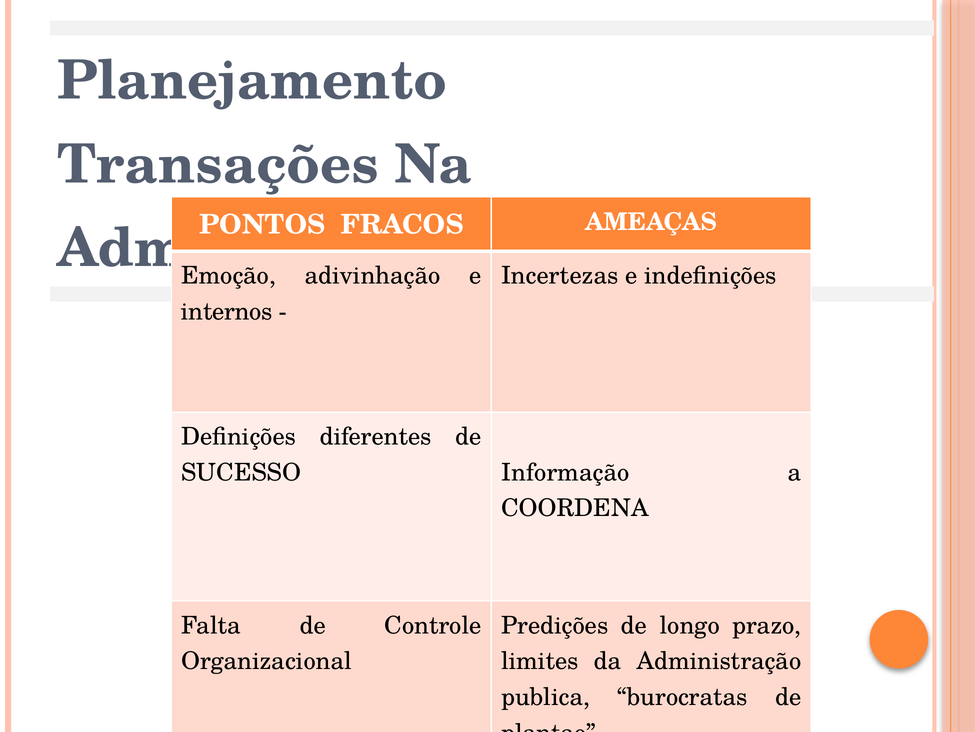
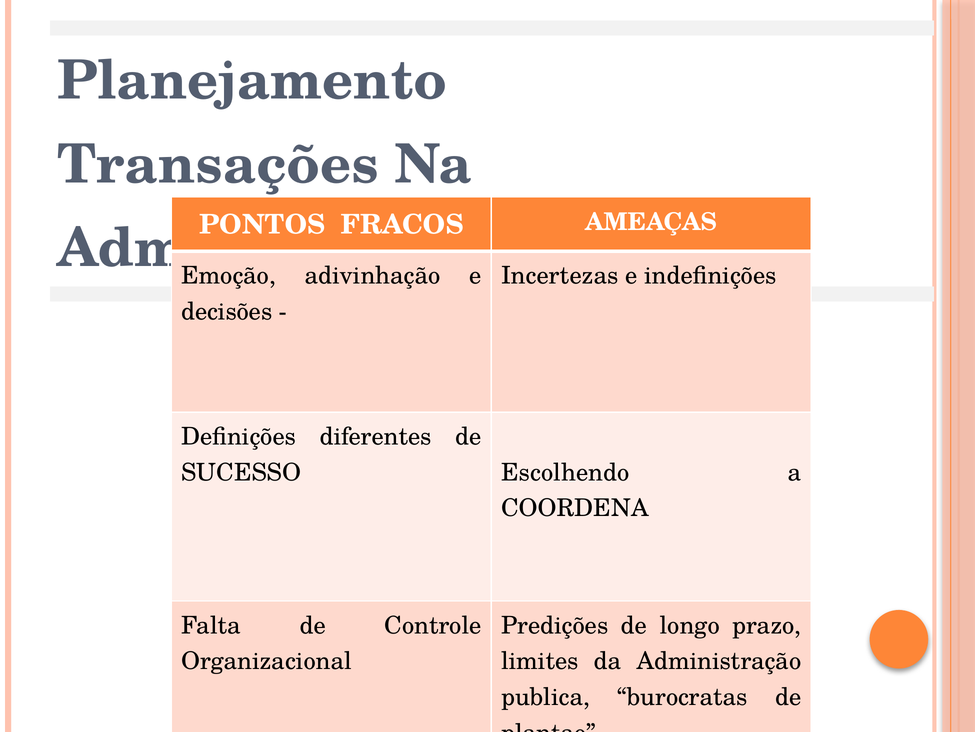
internos: internos -> decisões (227, 311)
Informação: Informação -> Escolhendo (565, 472)
